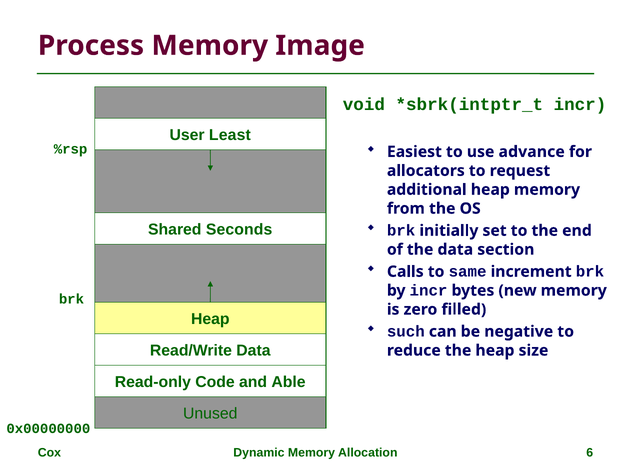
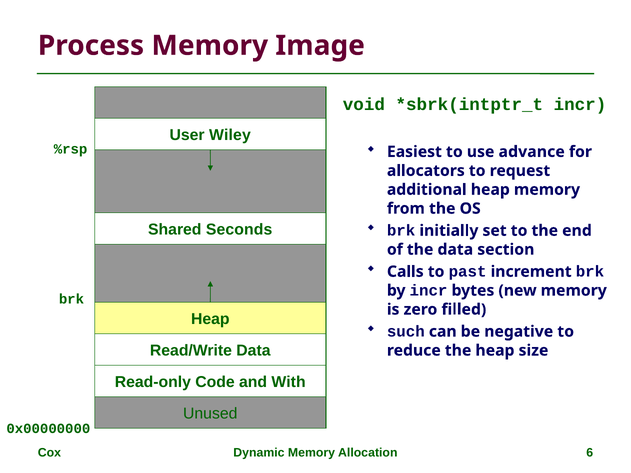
Least: Least -> Wiley (230, 135)
same: same -> past (468, 272)
Able: Able -> With (289, 382)
